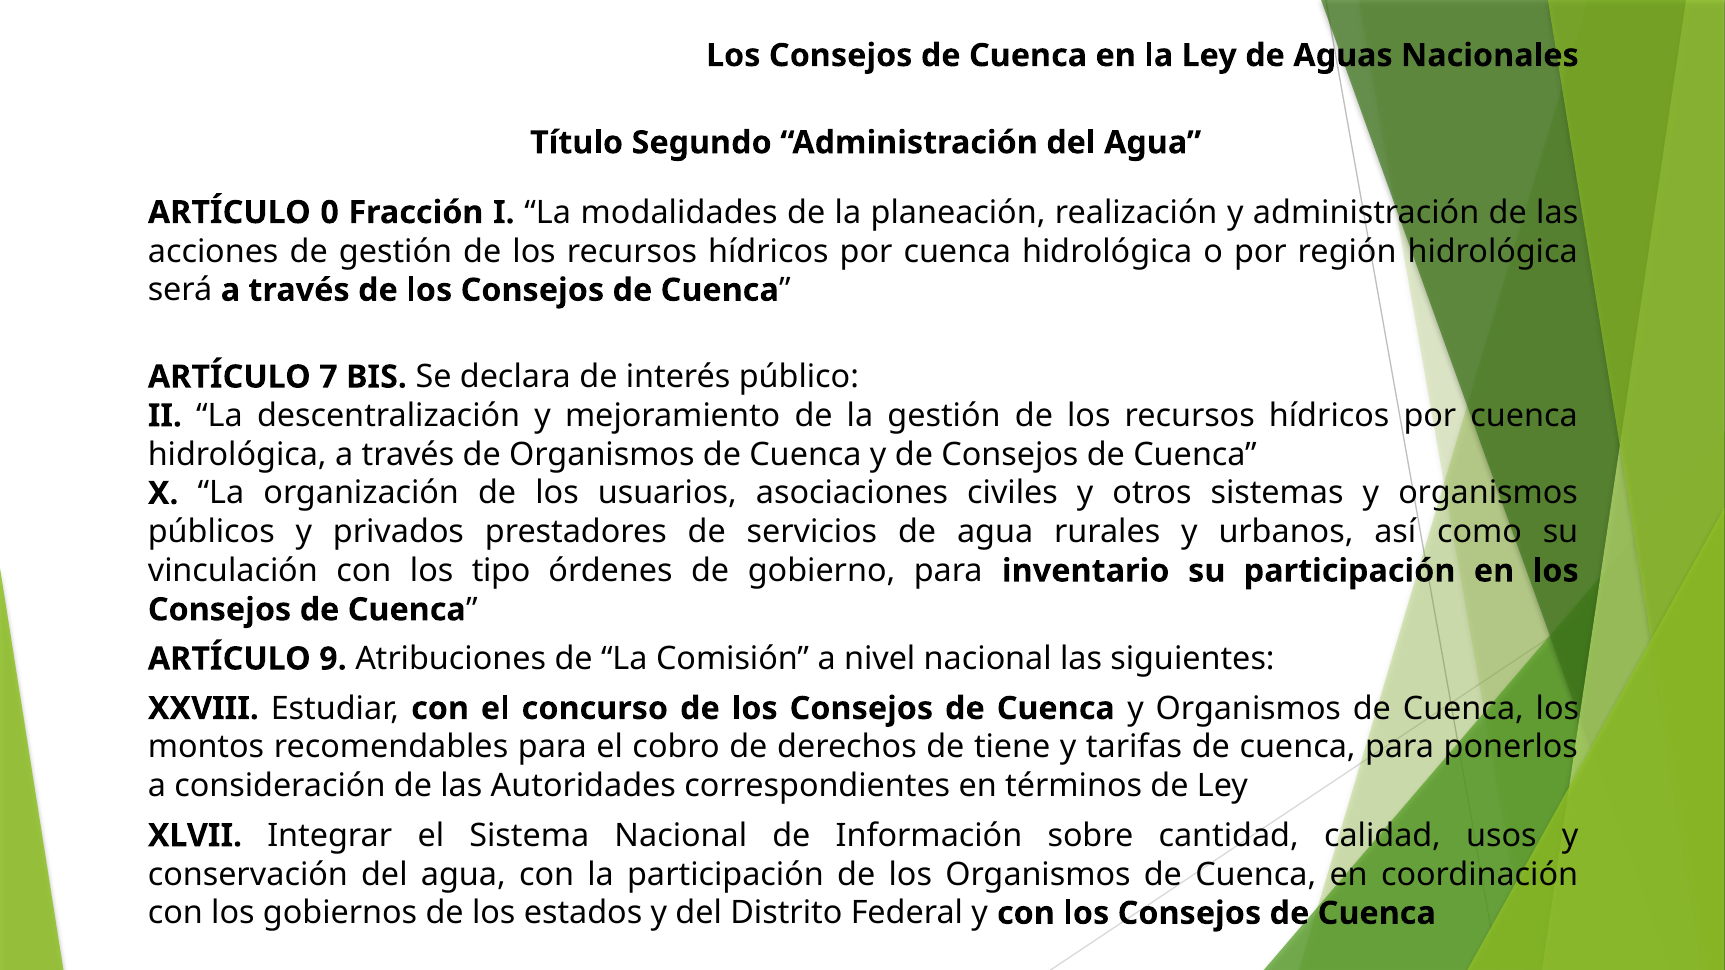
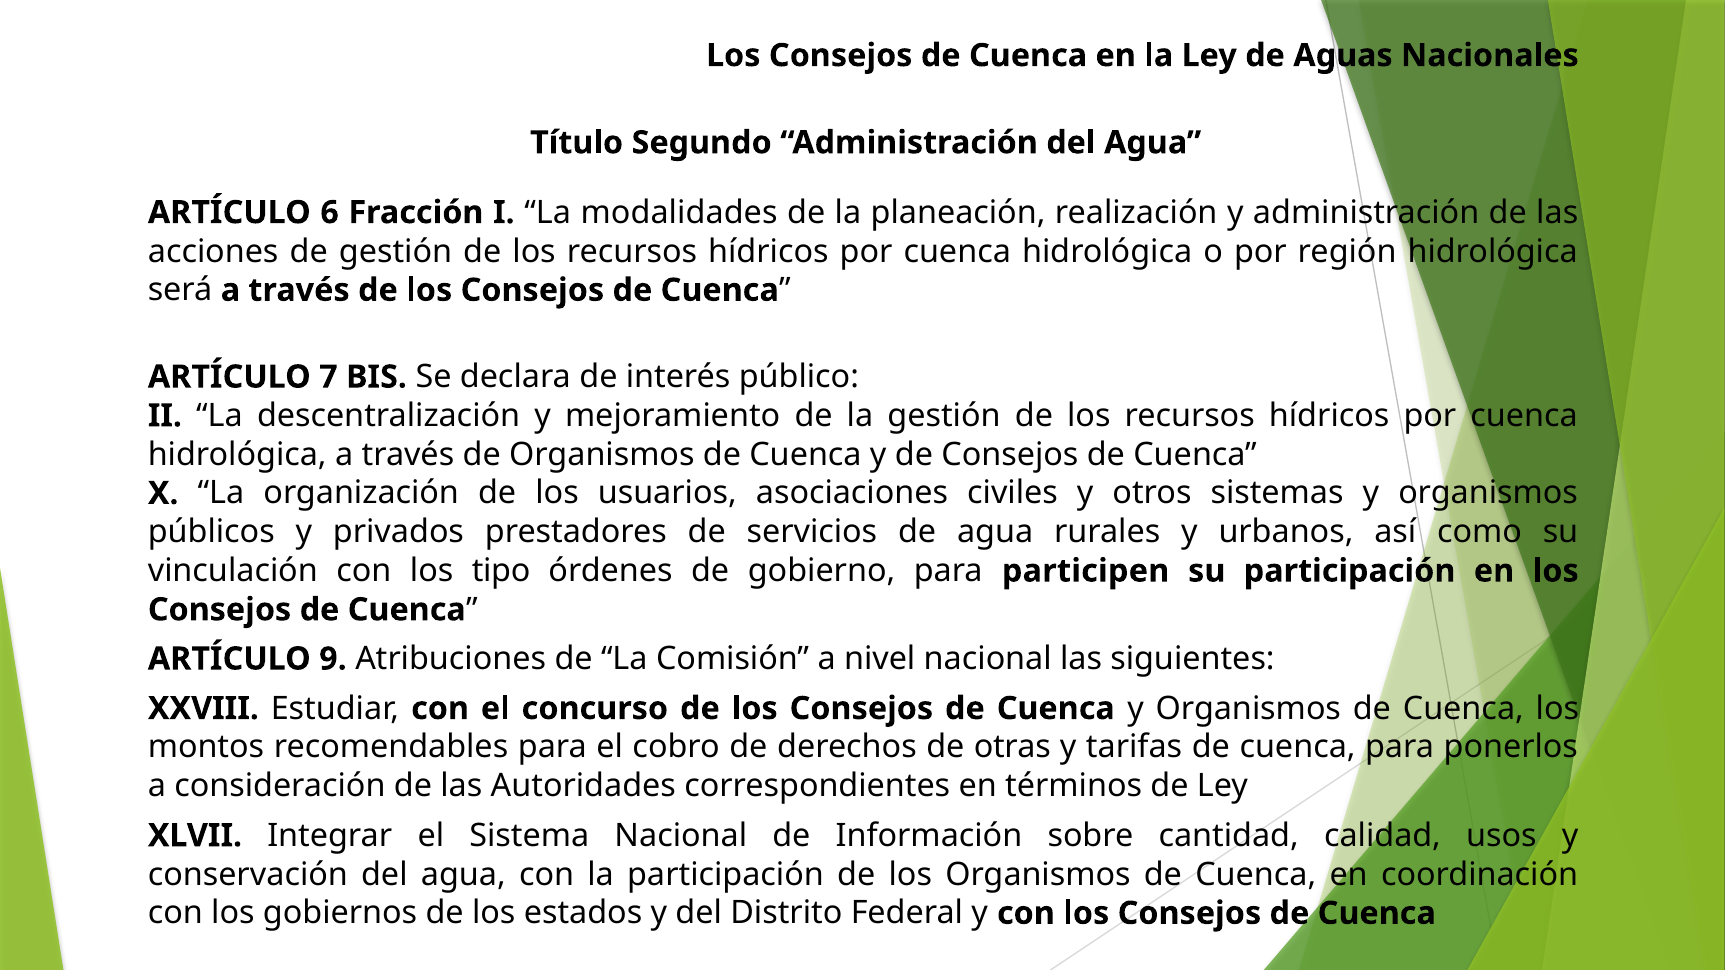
0: 0 -> 6 (330, 213)
inventario: inventario -> participen (1086, 571)
tiene: tiene -> otras (1012, 747)
